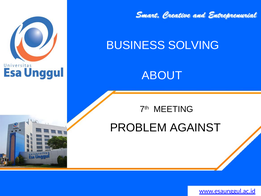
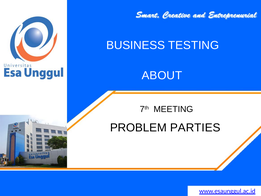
SOLVING: SOLVING -> TESTING (194, 45)
AGAINST: AGAINST -> PARTIES (195, 127)
